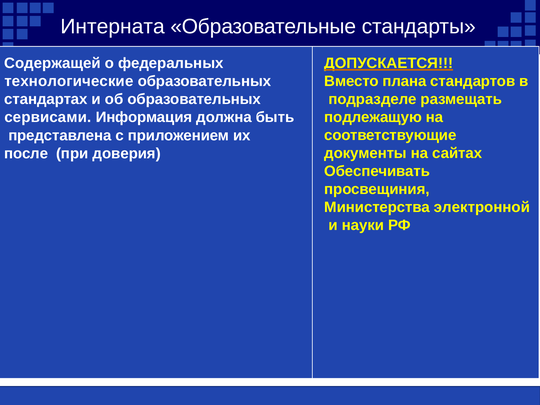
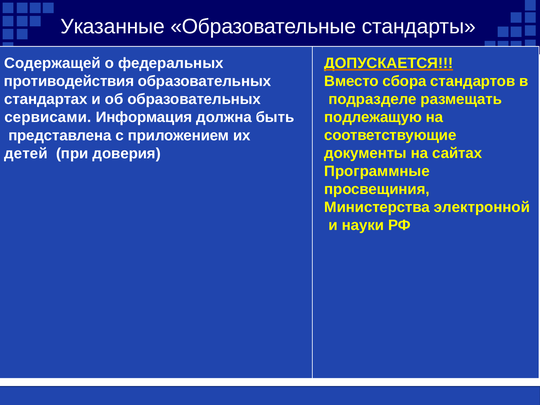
Интерната: Интерната -> Указанные (113, 27)
плана: плана -> сбора (405, 81)
технологические: технологические -> противодействия (69, 81)
после: после -> детей (26, 153)
Обеспечивать: Обеспечивать -> Программные (377, 171)
